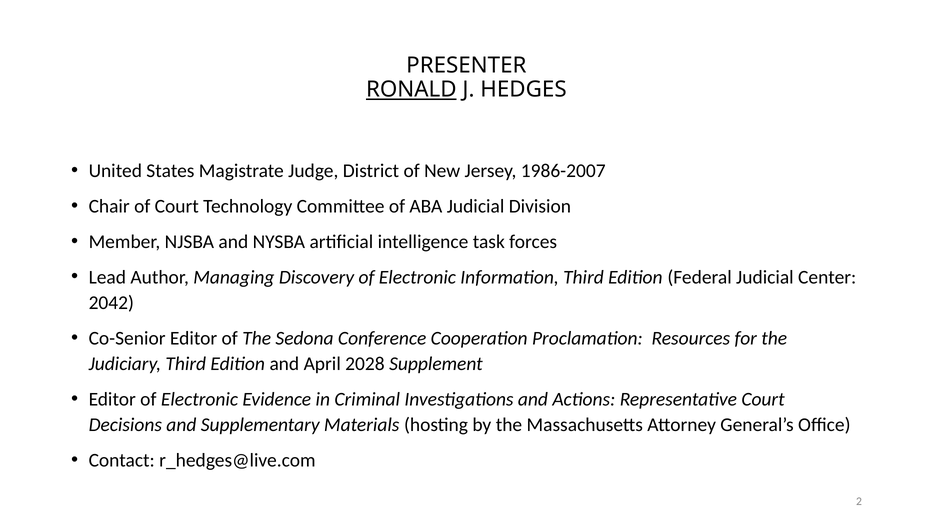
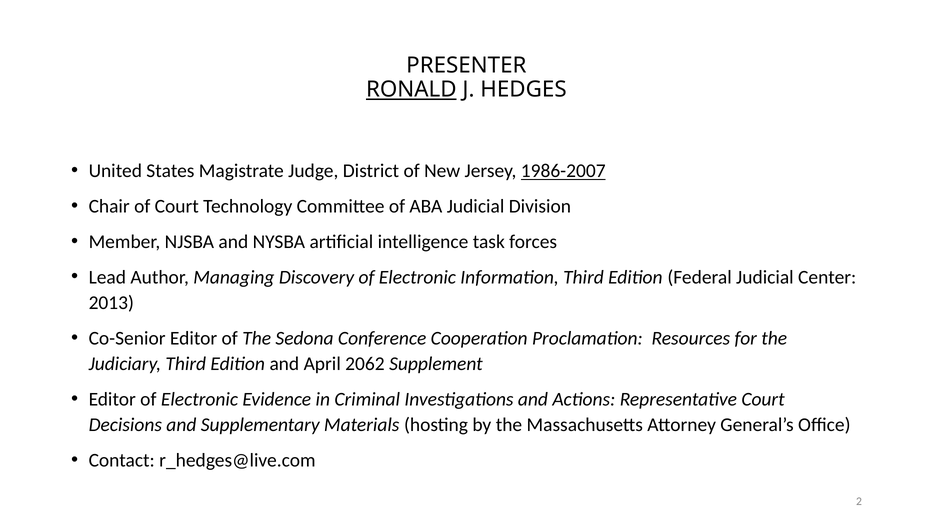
1986-2007 underline: none -> present (563, 171)
2042: 2042 -> 2013 (111, 303)
2028: 2028 -> 2062 (365, 364)
